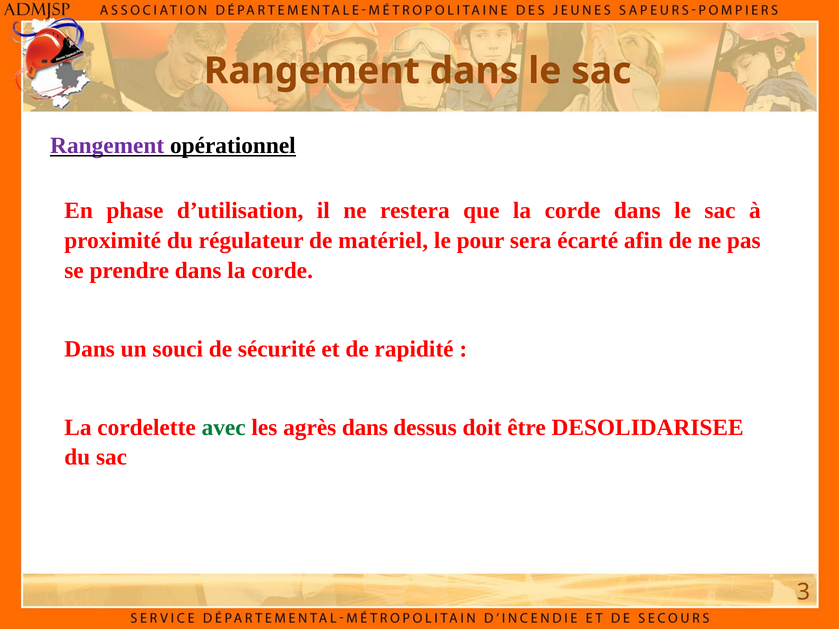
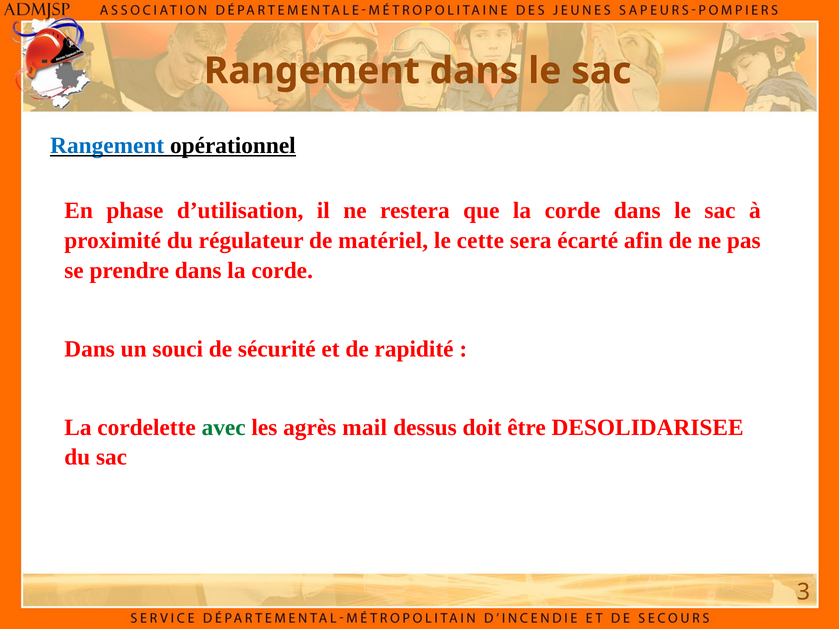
Rangement colour: purple -> blue (107, 146)
pour: pour -> cette (480, 241)
agrès dans: dans -> mail (365, 428)
